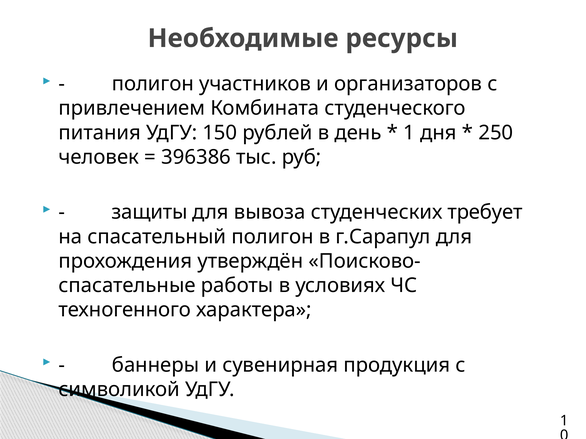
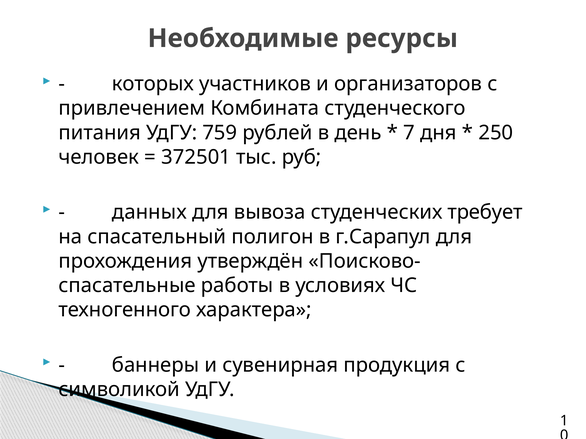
полигон: полигон -> которых (153, 84)
150: 150 -> 759 (220, 133)
1: 1 -> 7 (409, 133)
396386: 396386 -> 372501 (196, 157)
защиты: защиты -> данных (149, 213)
